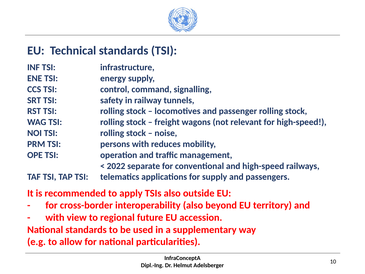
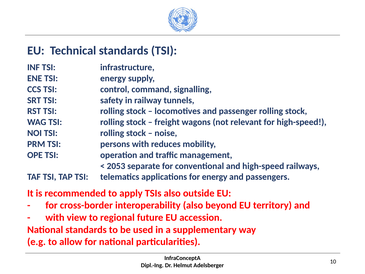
2022: 2022 -> 2053 (116, 166)
for supply: supply -> energy (215, 177)
